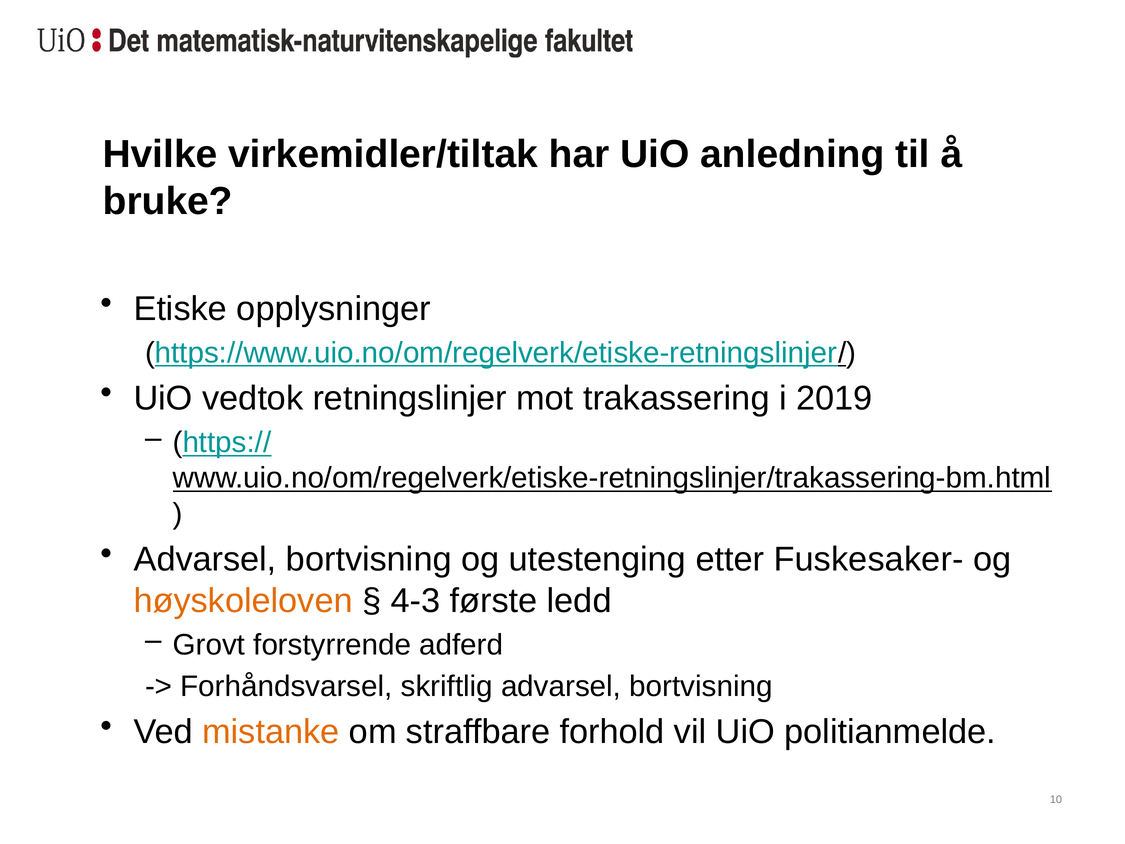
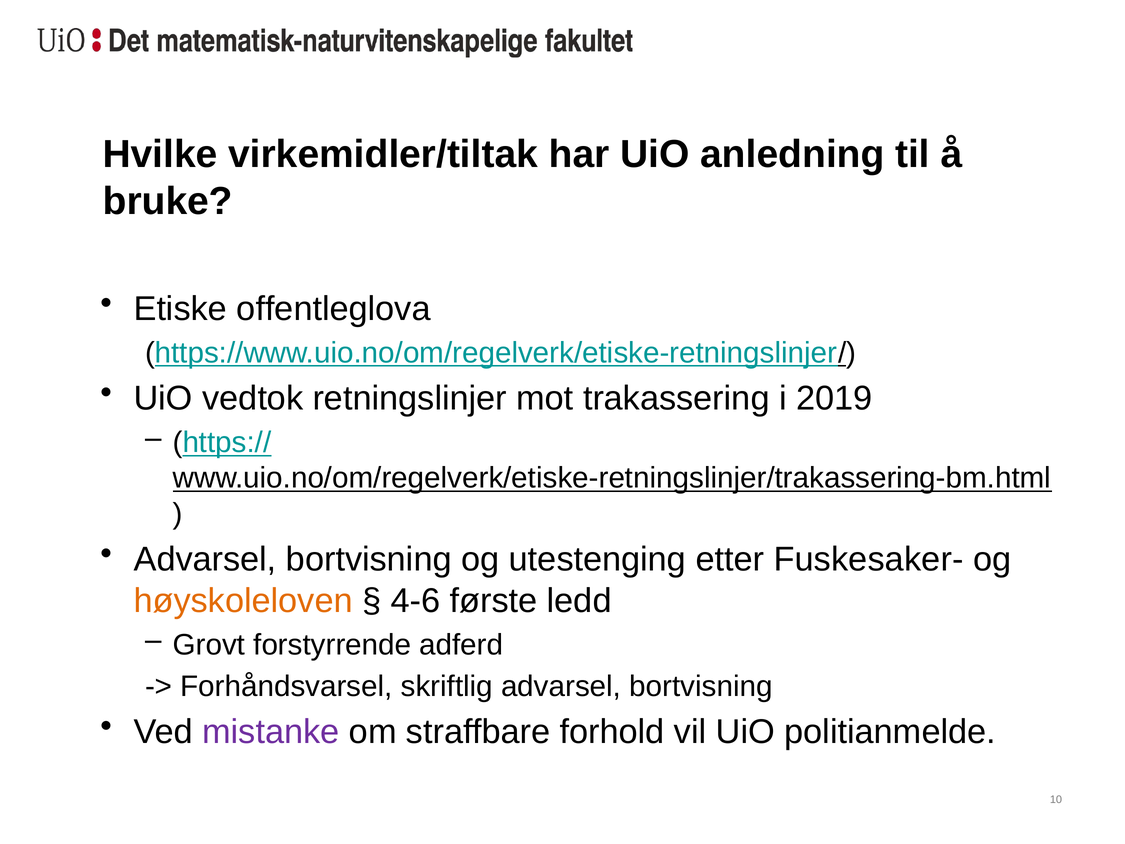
opplysninger: opplysninger -> offentleglova (334, 309)
4-3: 4-3 -> 4-6 (416, 600)
mistanke colour: orange -> purple (271, 732)
